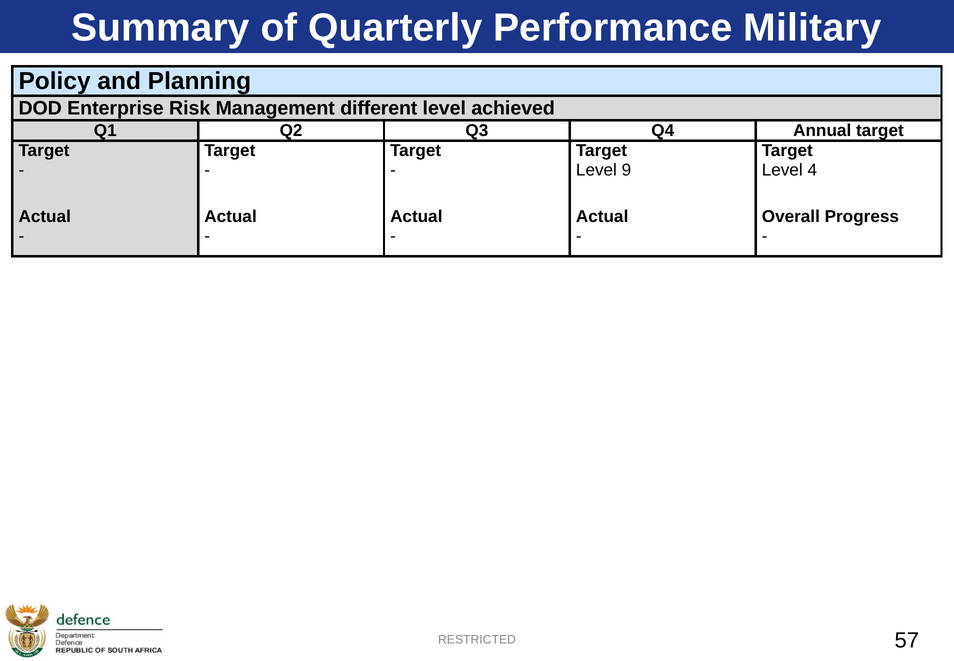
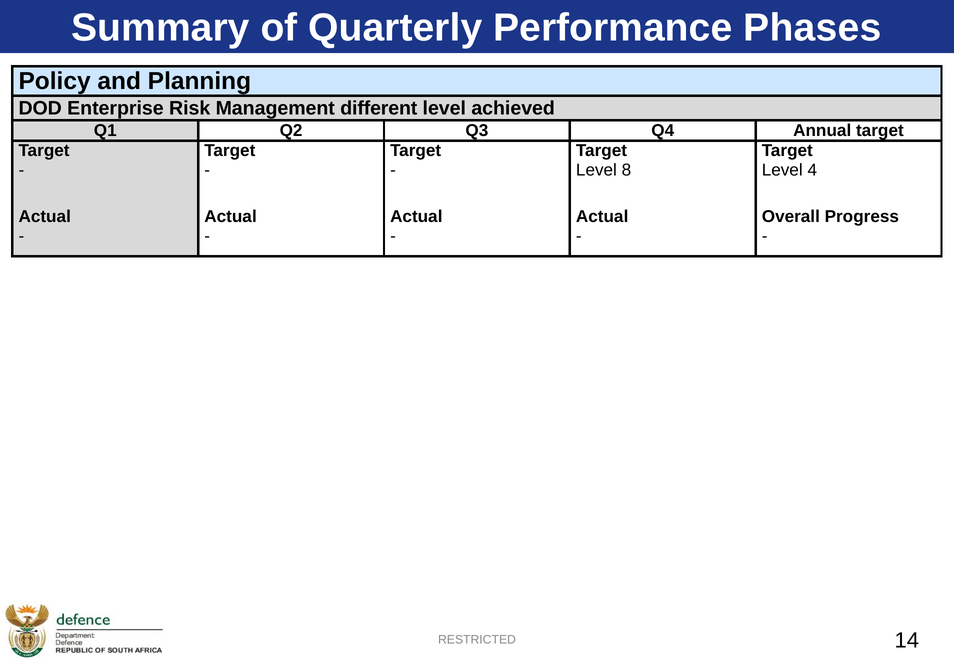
Military: Military -> Phases (813, 28)
9: 9 -> 8 (626, 170)
57: 57 -> 14 (907, 640)
